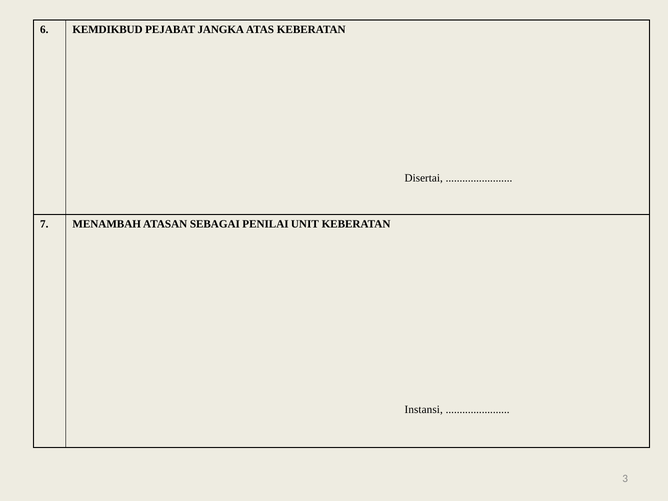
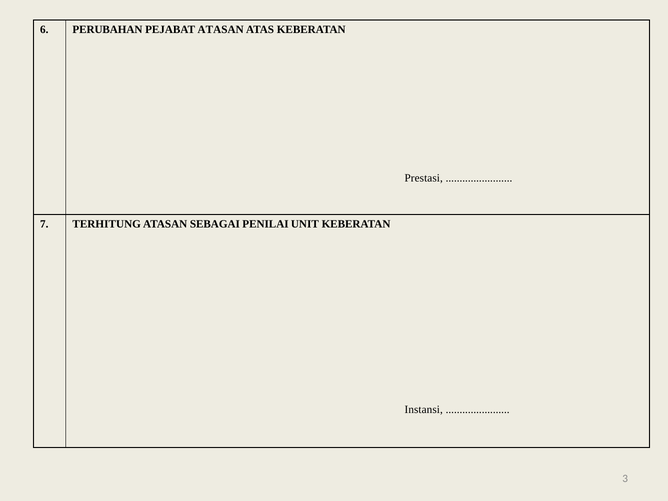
KEMDIKBUD: KEMDIKBUD -> PERUBAHAN (107, 30)
PEJABAT JANGKA: JANGKA -> ATASAN (221, 30)
Disertai: Disertai -> Prestasi (424, 178)
MENAMBAH: MENAMBAH -> TERHITUNG (107, 224)
